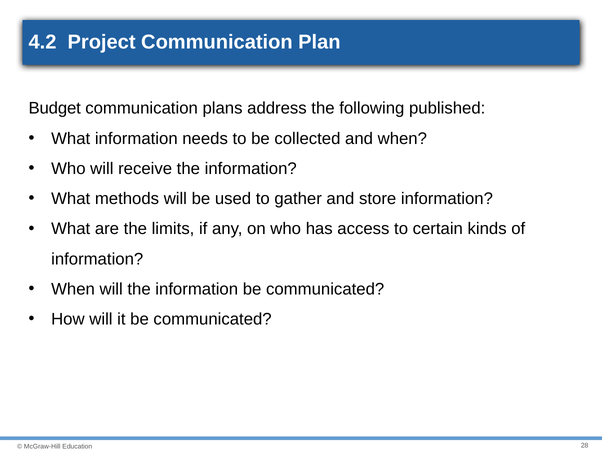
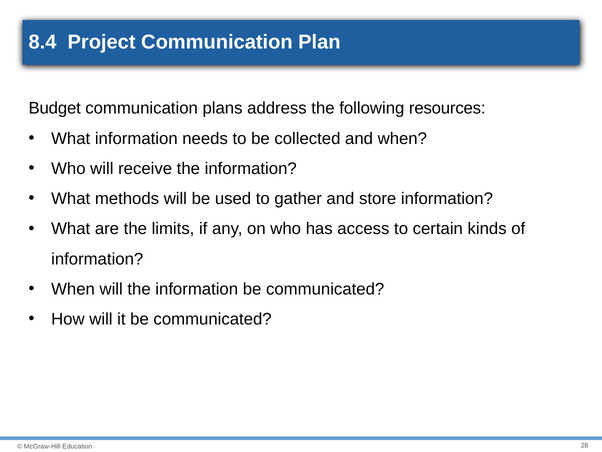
4.2: 4.2 -> 8.4 (43, 42)
published: published -> resources (447, 108)
